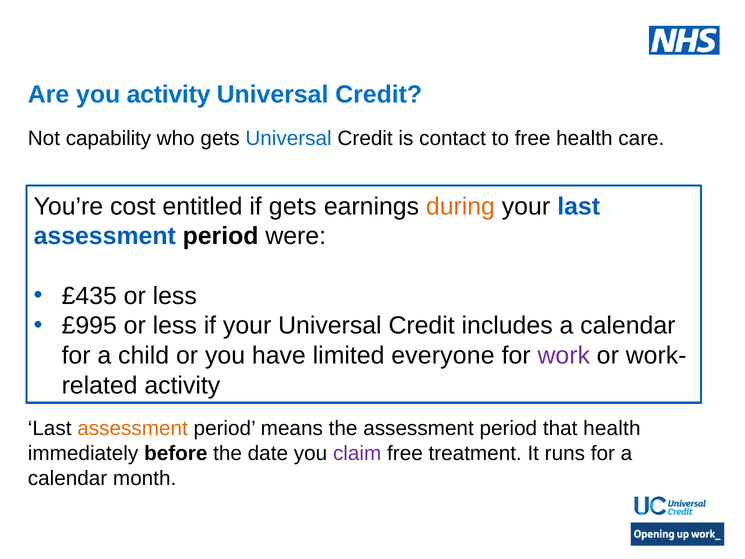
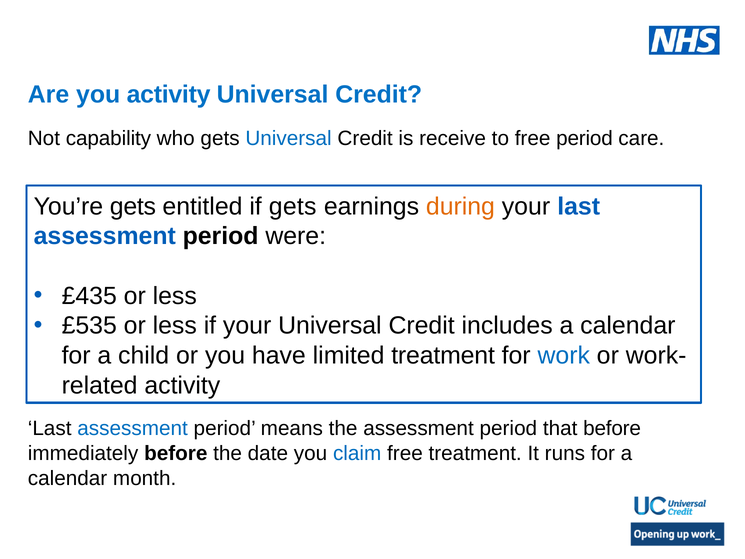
contact: contact -> receive (453, 139)
free health: health -> period (584, 139)
You’re cost: cost -> gets (133, 206)
£995: £995 -> £535 (89, 326)
limited everyone: everyone -> treatment (443, 355)
work colour: purple -> blue (564, 355)
assessment colour: orange -> blue (133, 428)
that health: health -> before (612, 428)
claim colour: purple -> blue (357, 453)
